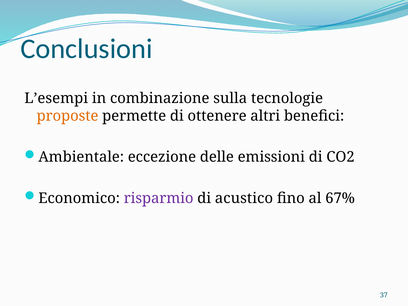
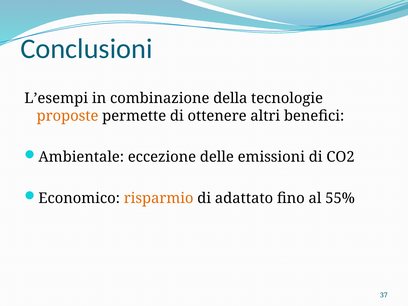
sulla: sulla -> della (230, 98)
risparmio colour: purple -> orange (159, 198)
acustico: acustico -> adattato (244, 198)
67%: 67% -> 55% (340, 198)
